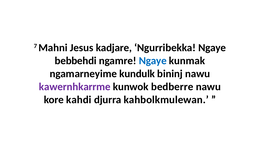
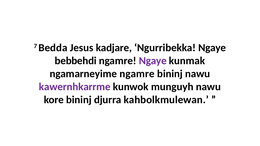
Mahni: Mahni -> Bedda (53, 48)
Ngaye colour: blue -> purple (153, 61)
ngamarneyime kundulk: kundulk -> ngamre (137, 74)
bedberre: bedberre -> munguyh (172, 87)
kore kahdi: kahdi -> bininj (79, 100)
